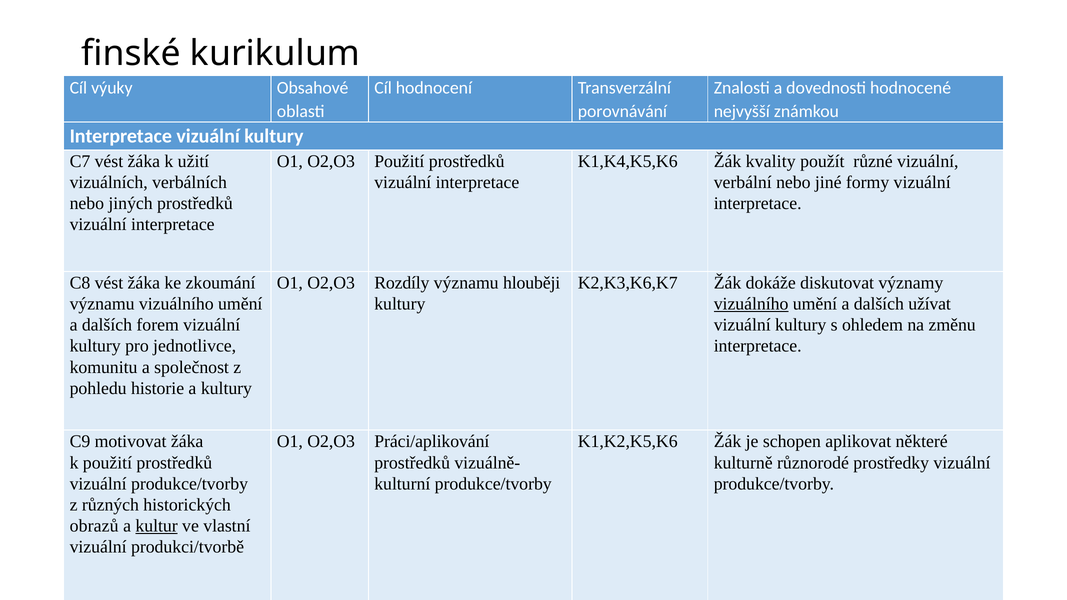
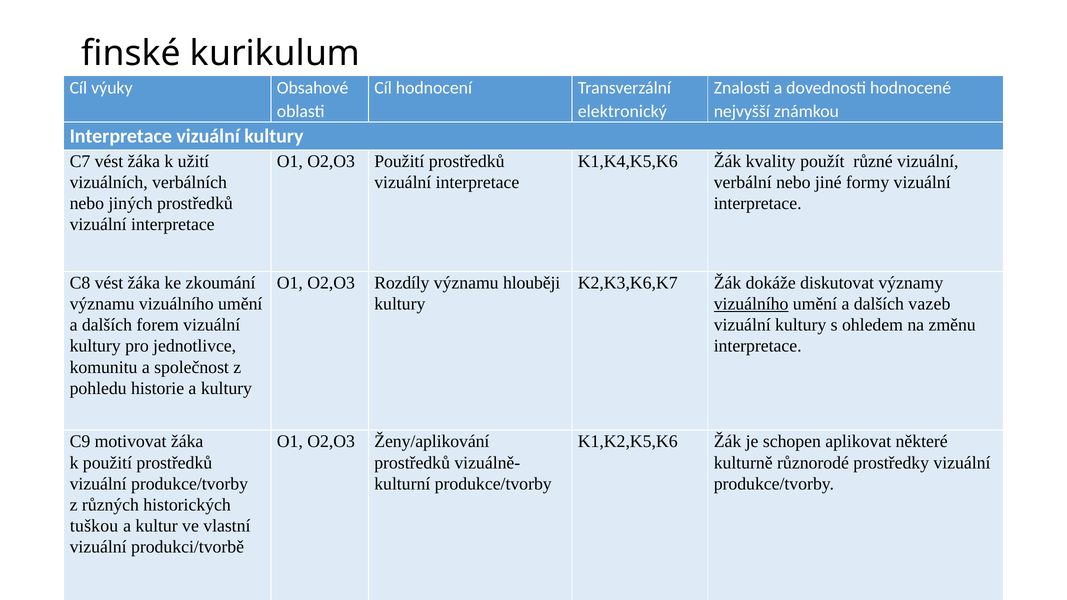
porovnávání: porovnávání -> elektronický (622, 111)
užívat: užívat -> vazeb (929, 304)
Práci/aplikování: Práci/aplikování -> Ženy/aplikování (432, 442)
obrazů: obrazů -> tuškou (94, 526)
kultur underline: present -> none (157, 526)
